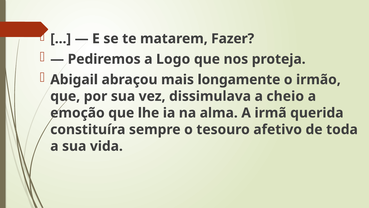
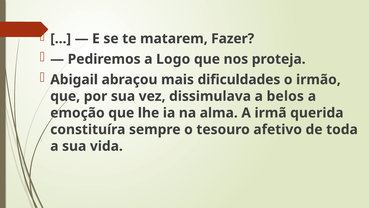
longamente: longamente -> dificuldades (239, 79)
cheio: cheio -> belos (285, 96)
